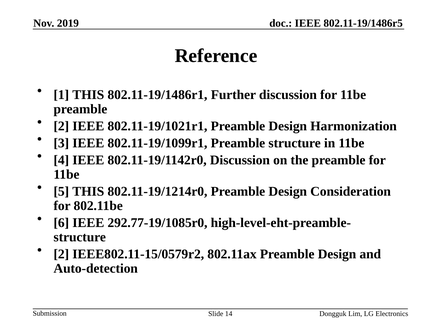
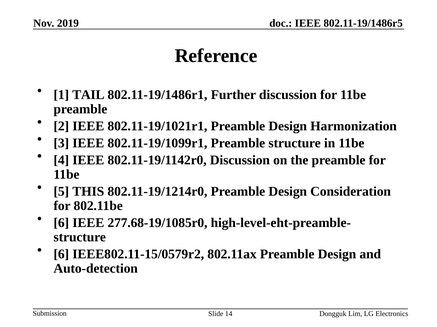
1 THIS: THIS -> TAIL (88, 95)
292.77-19/1085r0: 292.77-19/1085r0 -> 277.68-19/1085r0 (157, 223)
2: 2 -> 6 (61, 255)
